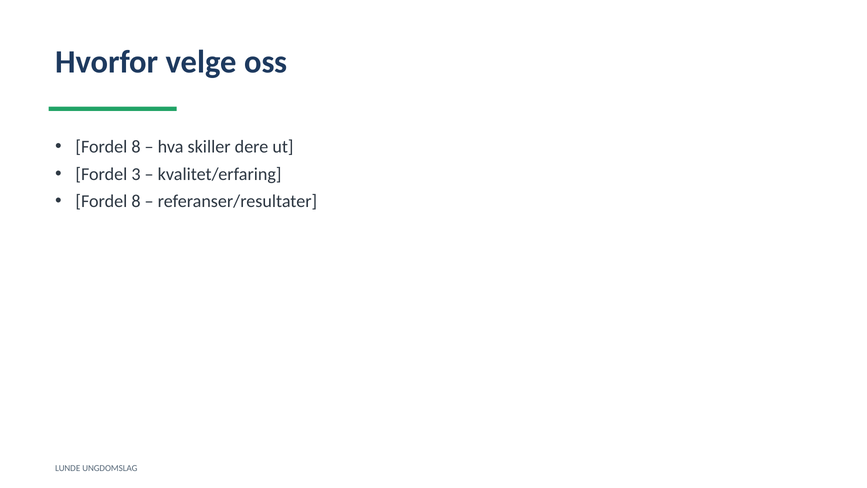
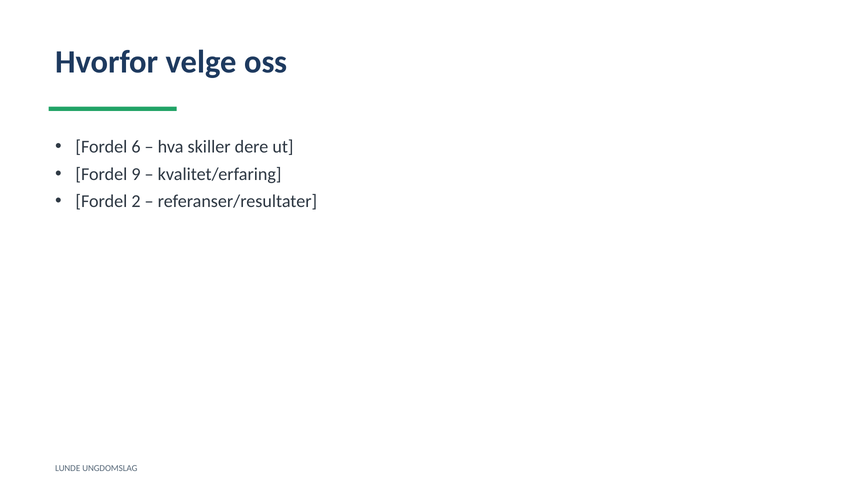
8: 8 -> 6 (136, 147)
3: 3 -> 9 (136, 174)
8: 8 -> 2 (136, 201)
